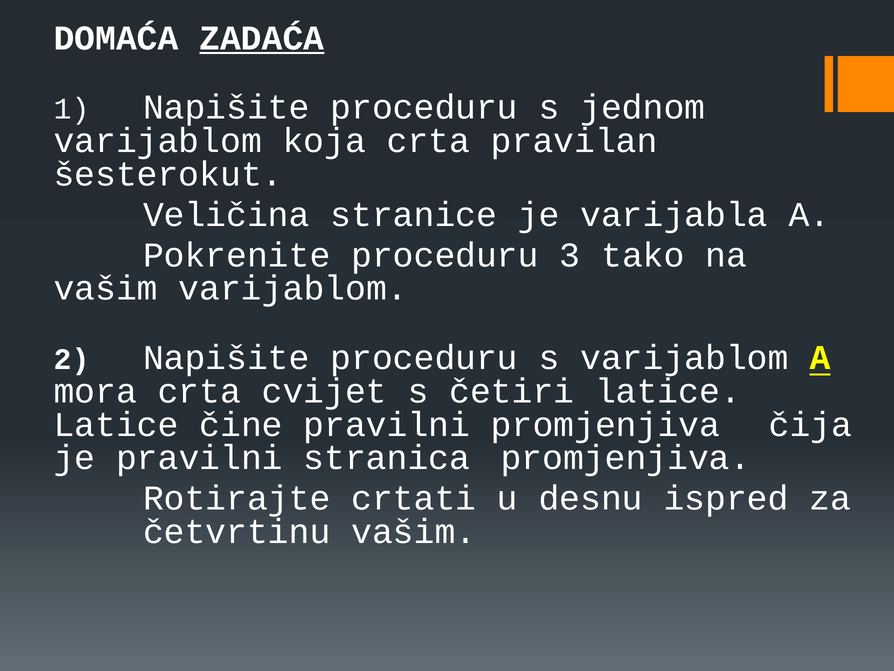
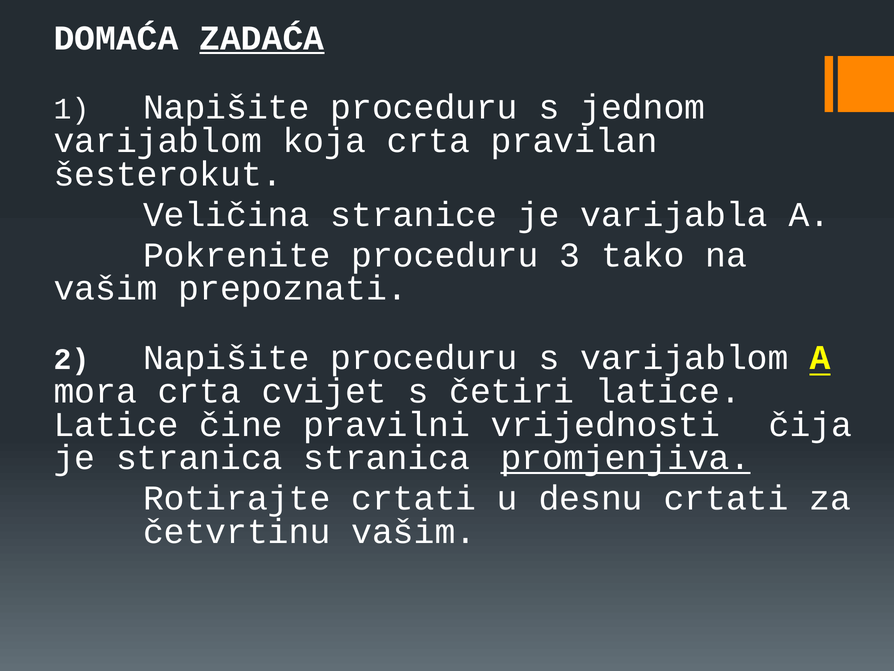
vašim varijablom: varijablom -> prepoznati (293, 288)
pravilni promjenjiva: promjenjiva -> vrijednosti (606, 424)
je pravilni: pravilni -> stranica (199, 458)
promjenjiva underline: none -> present (626, 458)
desnu ispred: ispred -> crtati (726, 498)
